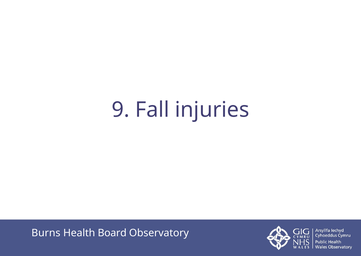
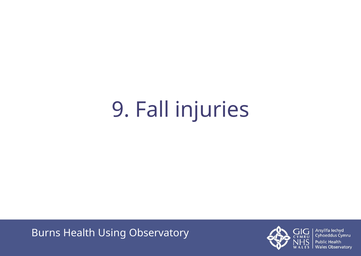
Board: Board -> Using (112, 232)
